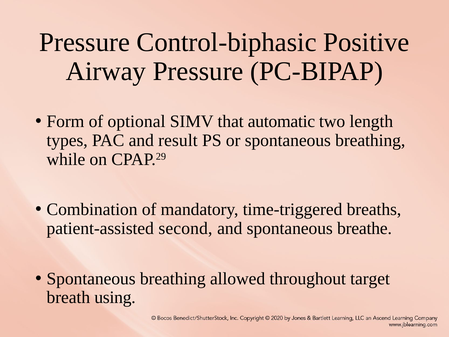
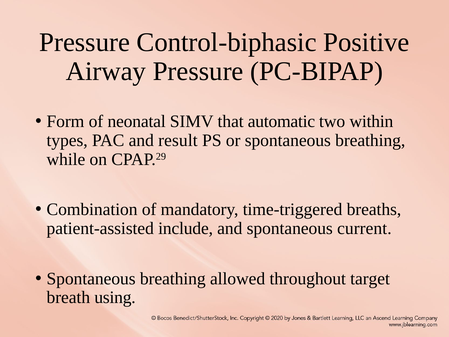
optional: optional -> neonatal (137, 121)
length: length -> within (371, 121)
second: second -> include (186, 228)
breathe: breathe -> current (364, 228)
